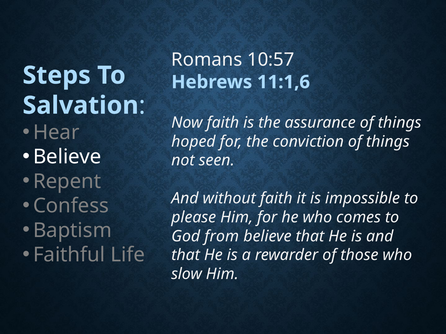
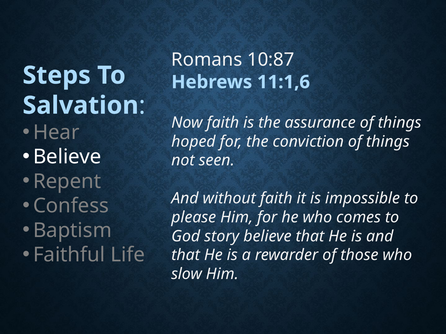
10:57: 10:57 -> 10:87 (271, 60)
from: from -> story (222, 237)
